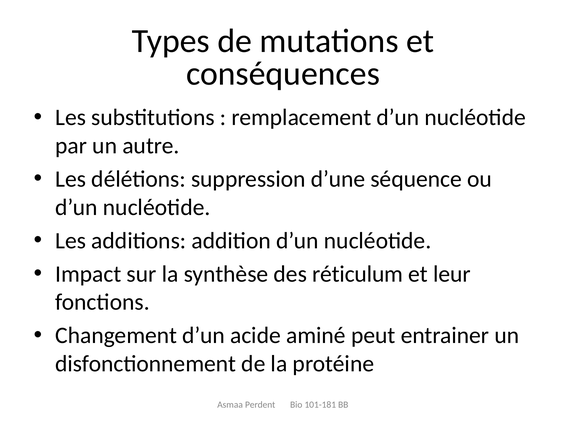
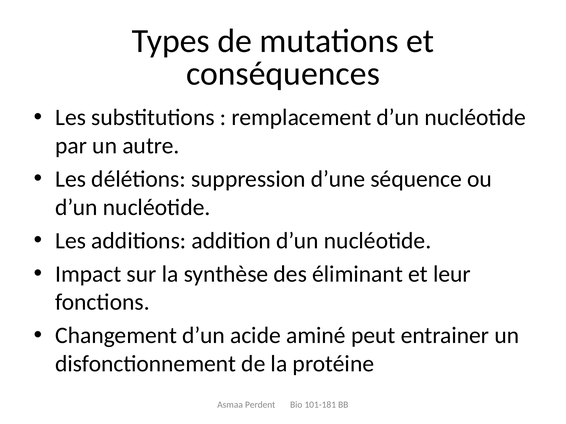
réticulum: réticulum -> éliminant (358, 274)
